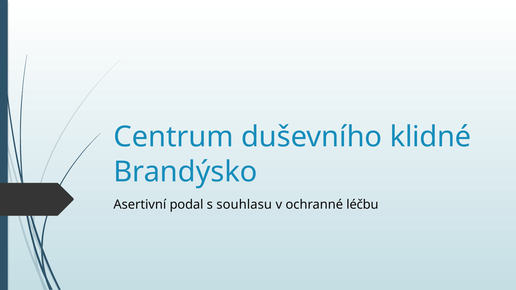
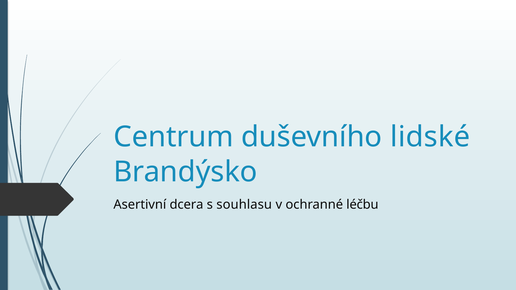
klidné: klidné -> lidské (430, 137)
podal: podal -> dcera (186, 205)
